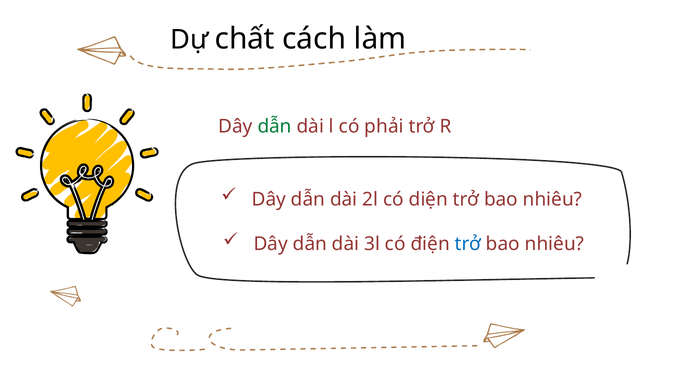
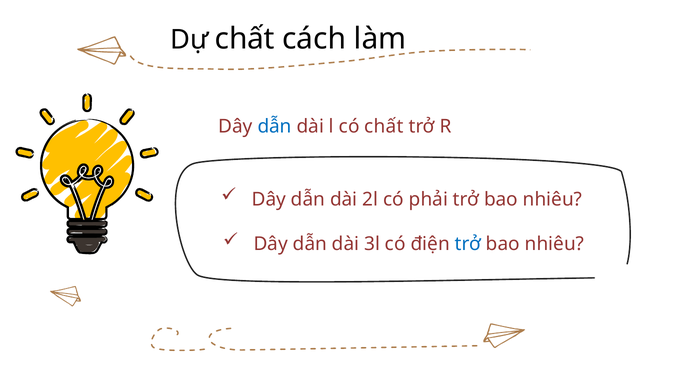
dẫn colour: green -> blue (275, 127)
có phải: phải -> chất (384, 127)
diện: diện -> phải (428, 199)
